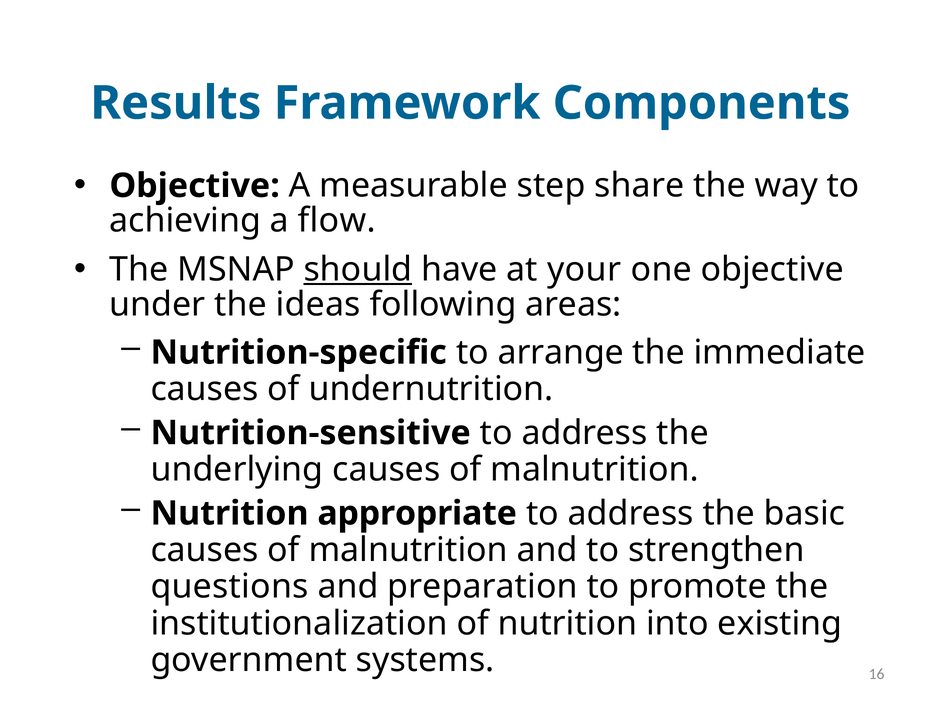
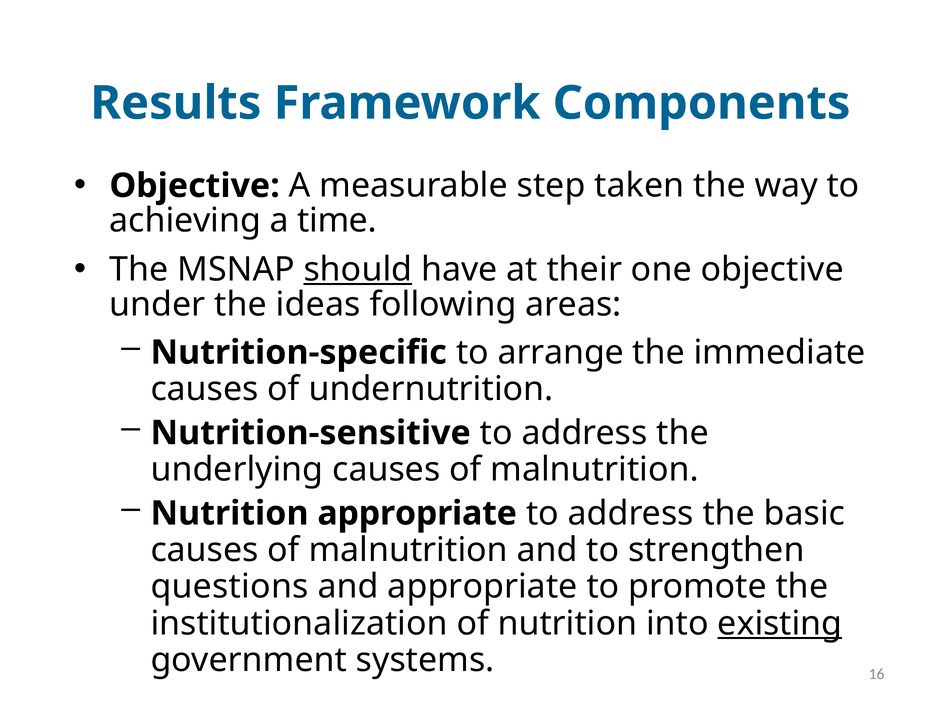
share: share -> taken (639, 186)
flow: flow -> time (337, 221)
your: your -> their (584, 269)
and preparation: preparation -> appropriate (483, 587)
existing underline: none -> present (780, 623)
